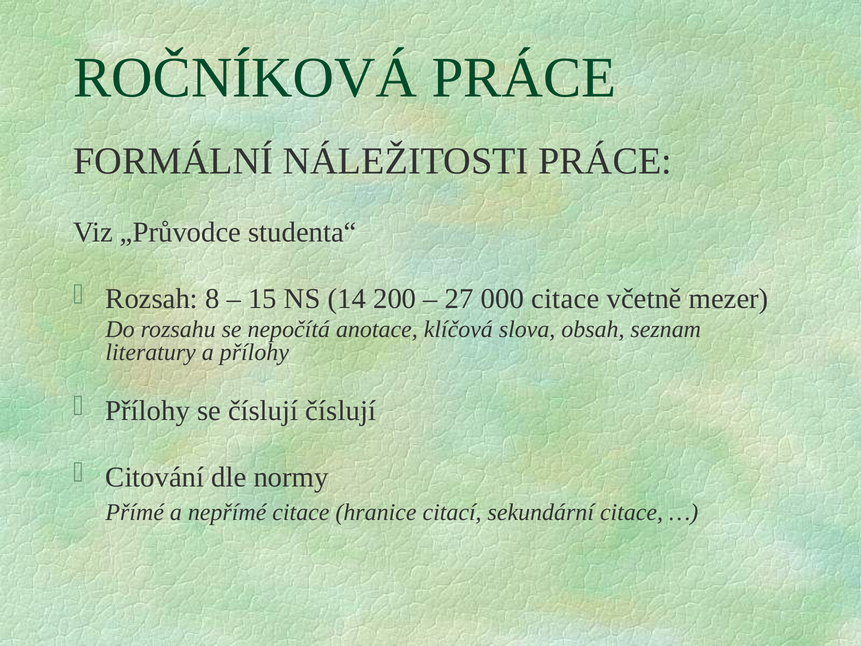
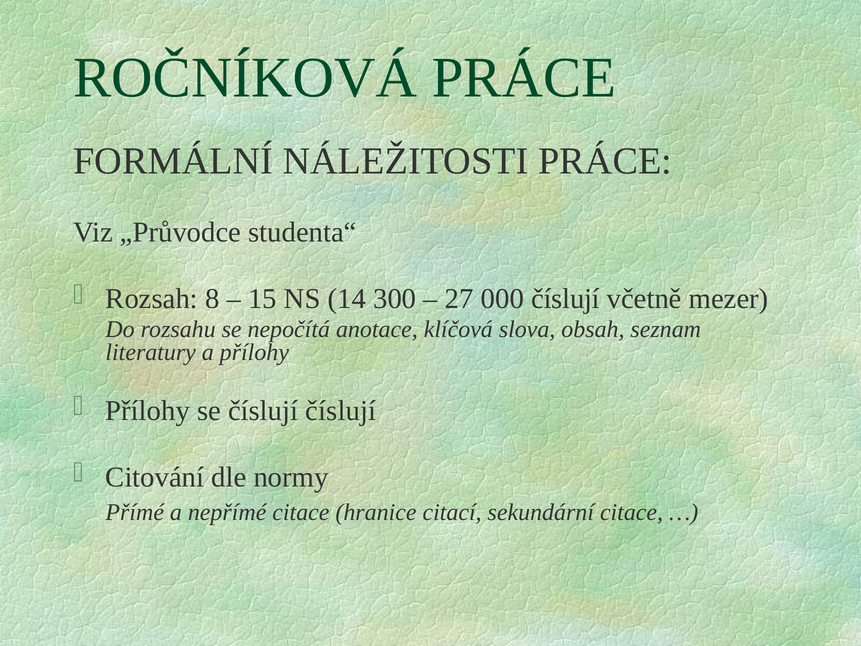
200: 200 -> 300 (395, 299)
000 citace: citace -> číslují (565, 299)
